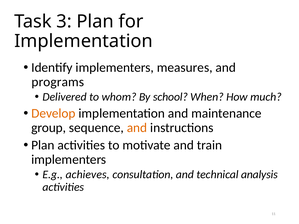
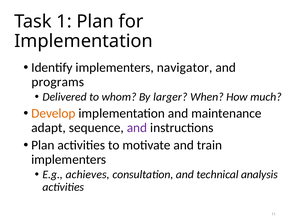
3: 3 -> 1 (64, 21)
measures: measures -> navigator (185, 68)
school: school -> larger (170, 97)
group: group -> adapt (49, 128)
and colour: orange -> purple (137, 128)
